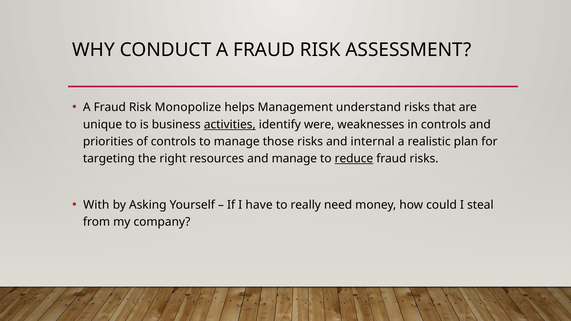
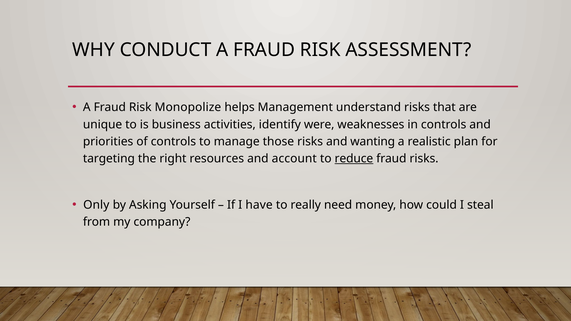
activities underline: present -> none (230, 124)
internal: internal -> wanting (373, 142)
and manage: manage -> account (294, 159)
With: With -> Only (96, 205)
